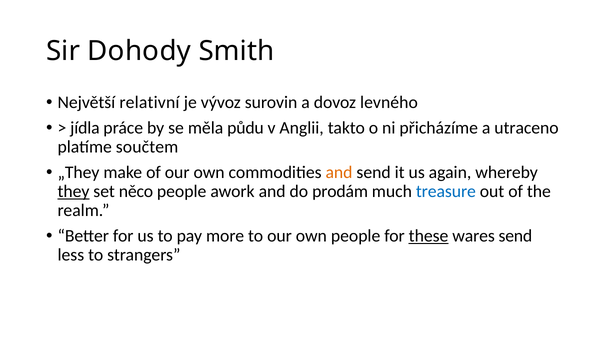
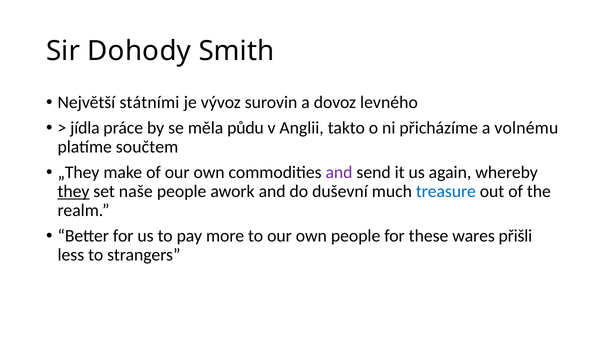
relativní: relativní -> státními (149, 102)
utraceno: utraceno -> volnému (526, 128)
and colour: orange -> purple (339, 172)
něco: něco -> naše (136, 191)
prodám: prodám -> duševní (340, 191)
these underline: present -> none (429, 236)
wares send: send -> přišli (515, 236)
